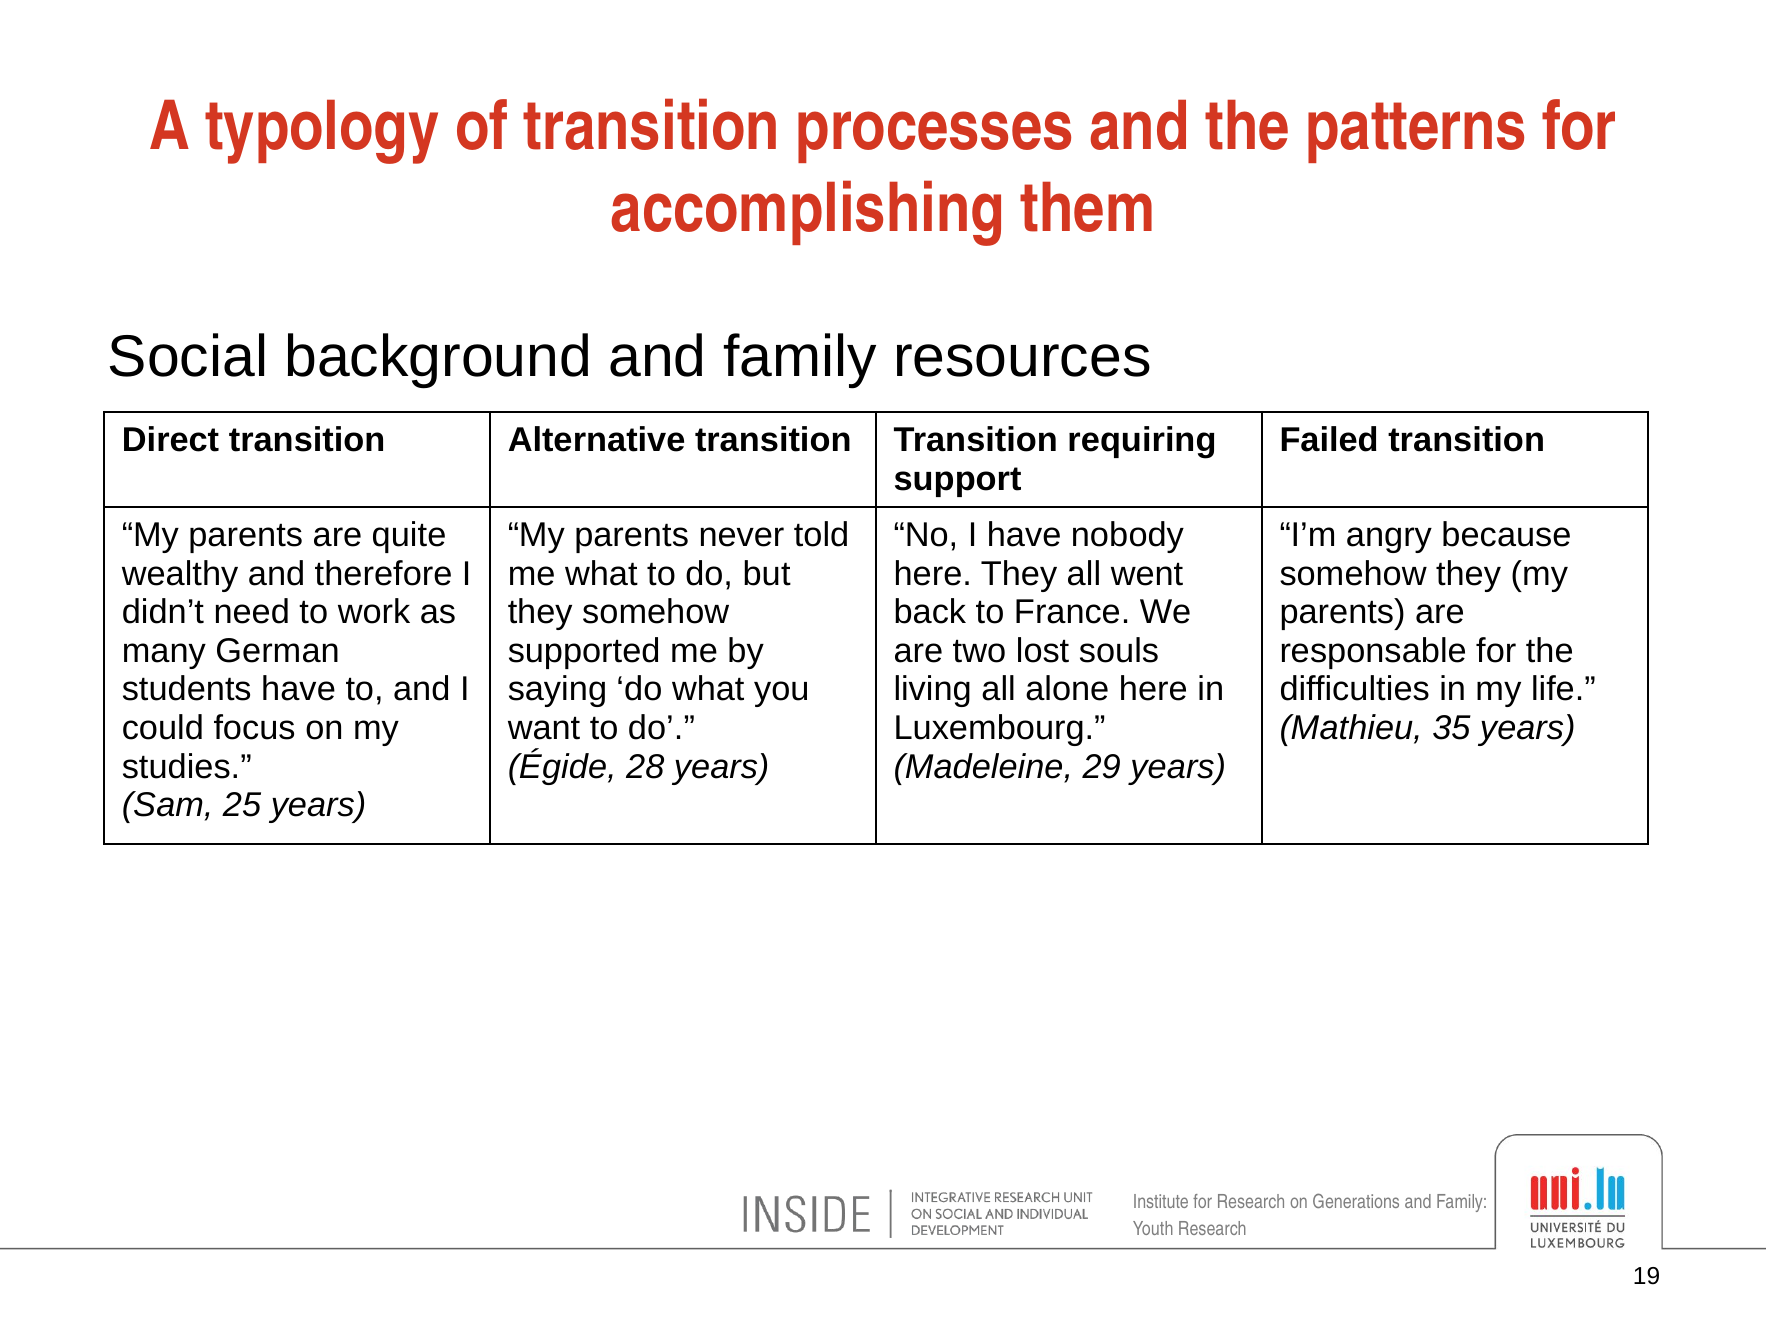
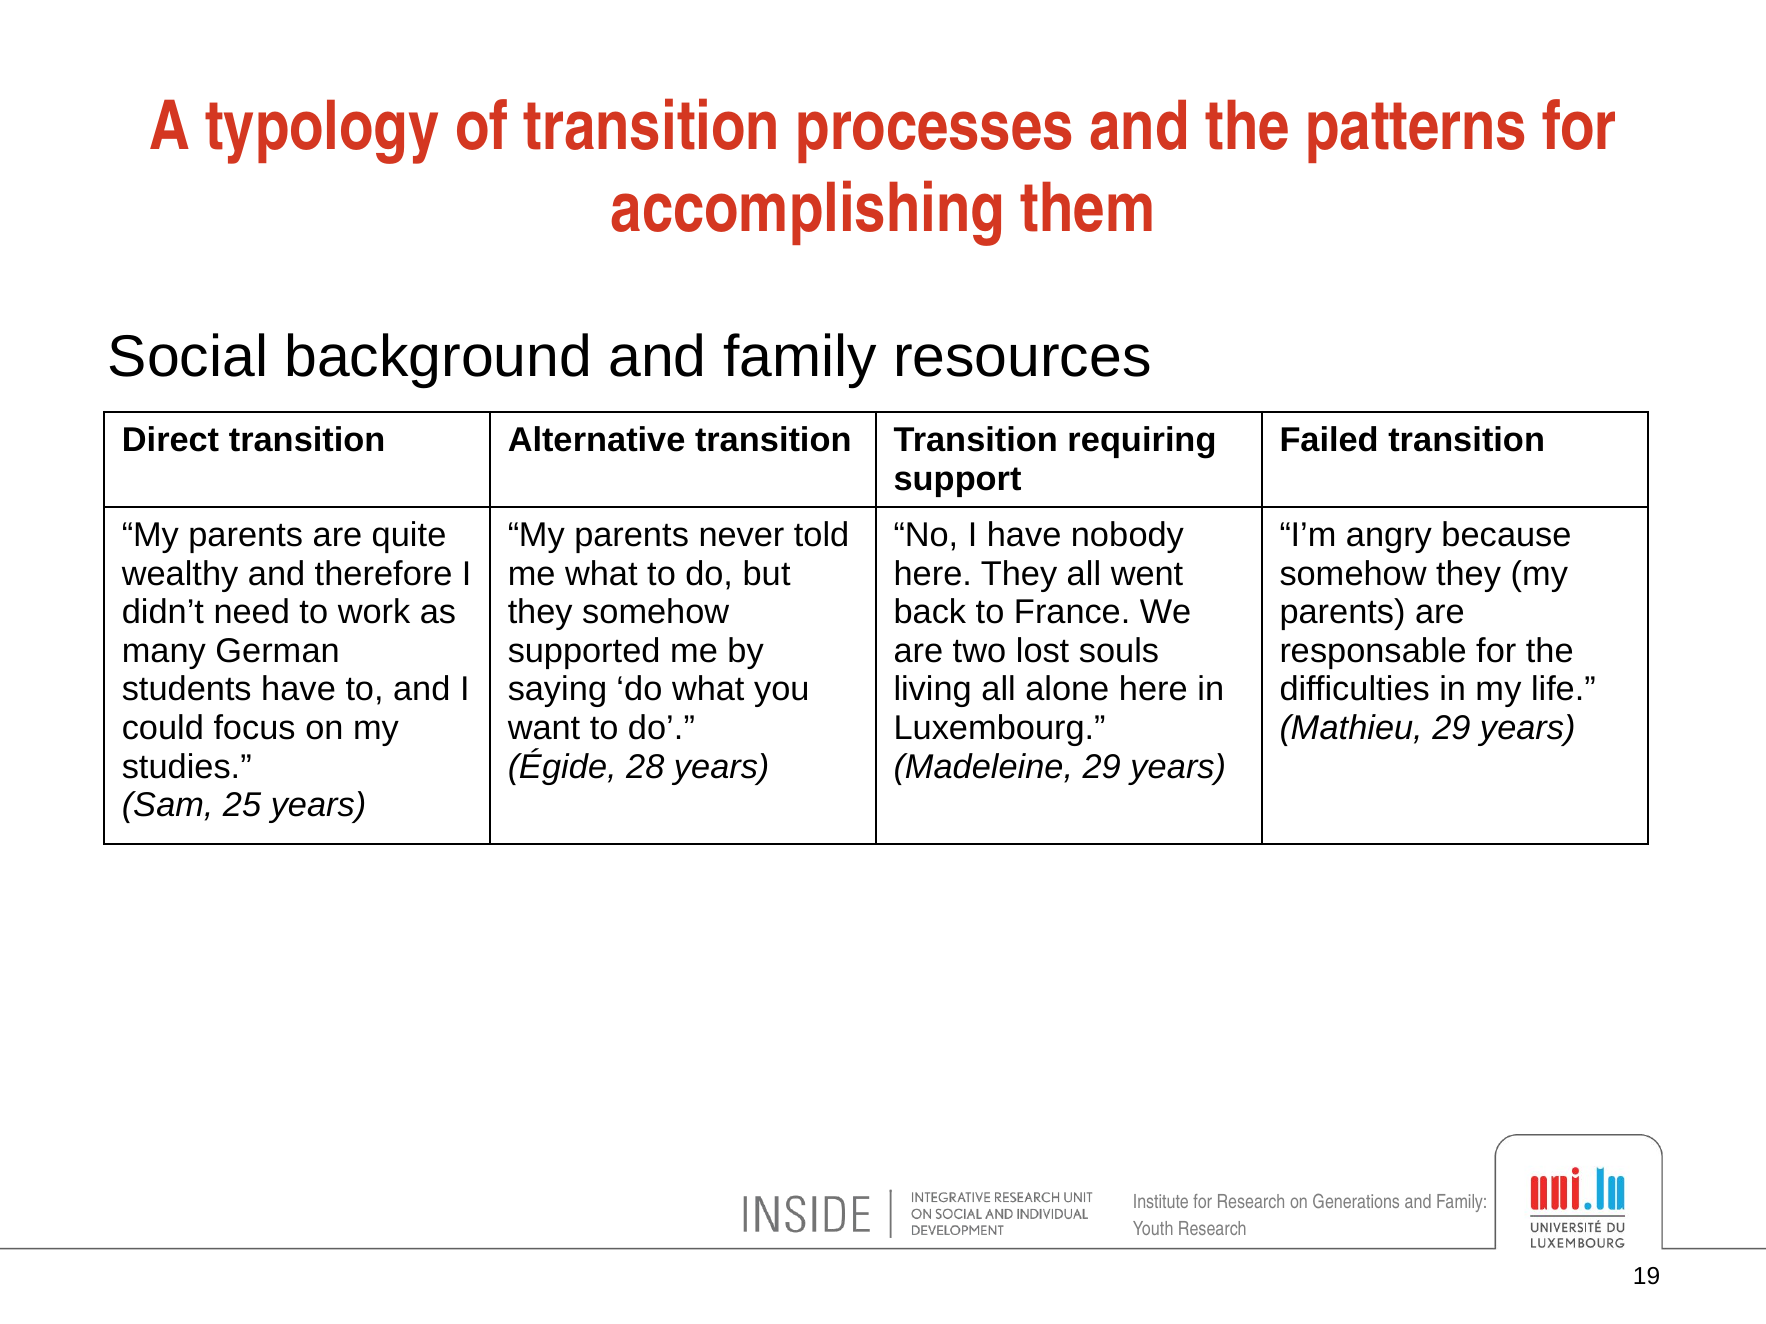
Mathieu 35: 35 -> 29 (1451, 729)
